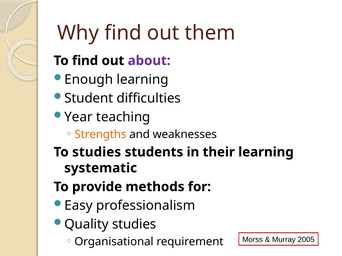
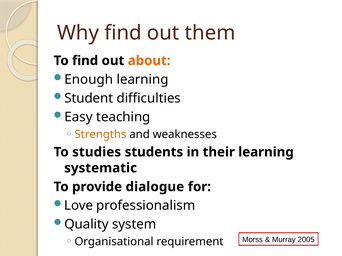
about colour: purple -> orange (149, 61)
Year: Year -> Easy (78, 117)
methods: methods -> dialogue (155, 187)
Easy: Easy -> Love (79, 206)
Quality studies: studies -> system (134, 225)
